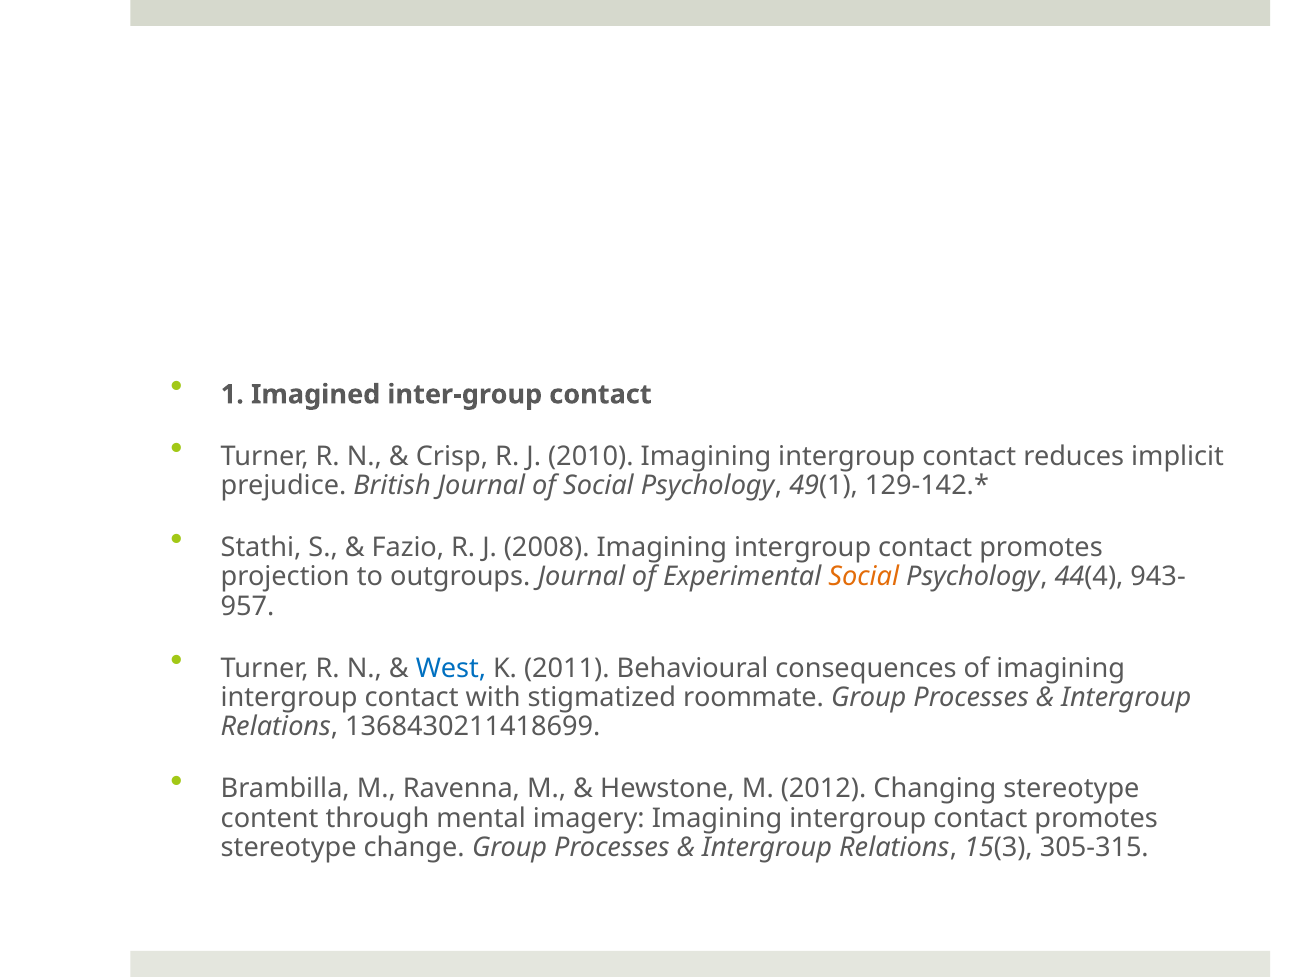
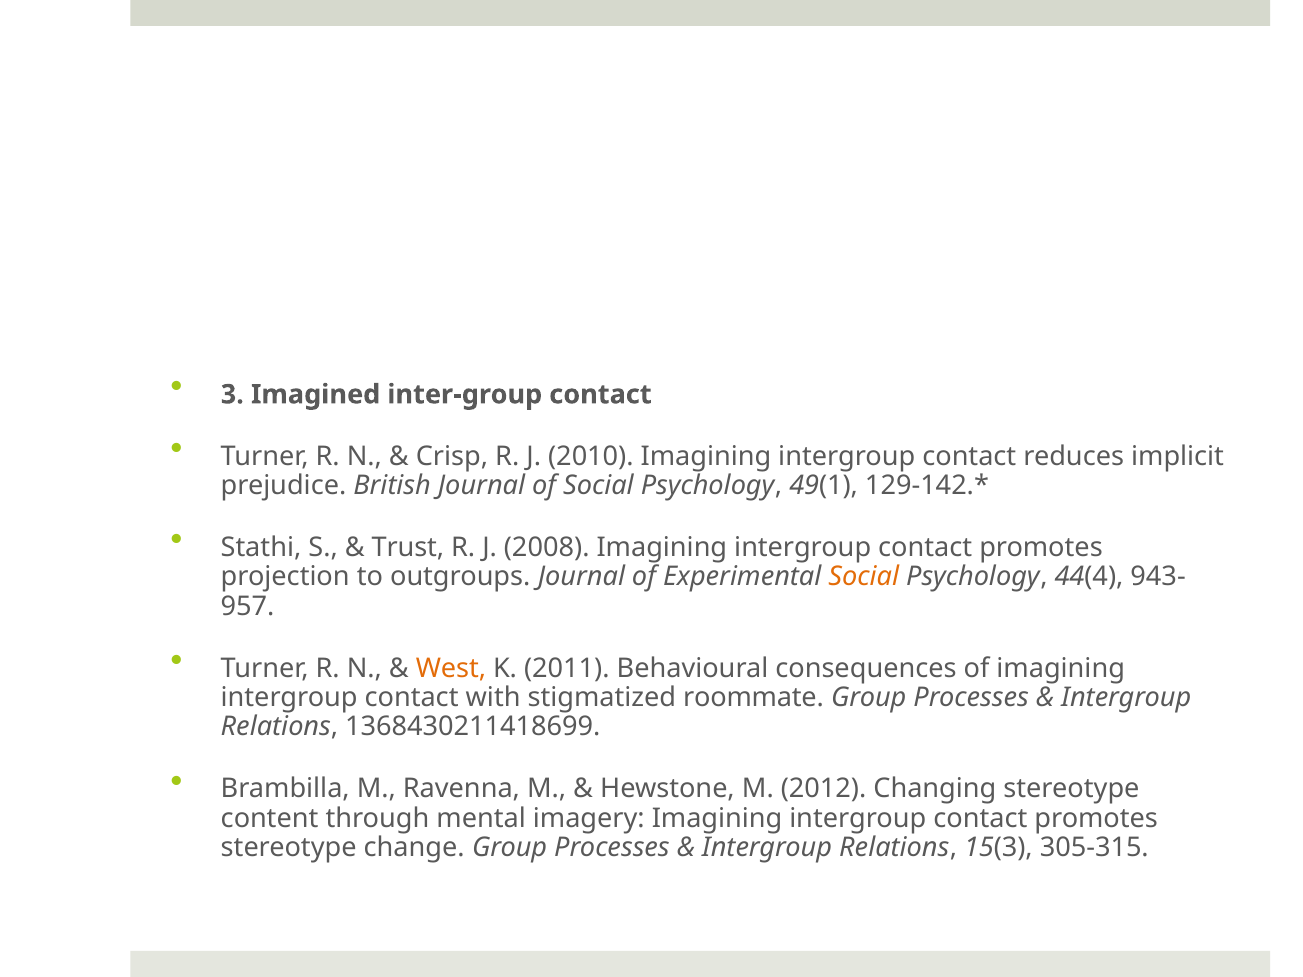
1: 1 -> 3 (232, 395)
Fazio: Fazio -> Trust (408, 548)
West colour: blue -> orange (451, 668)
